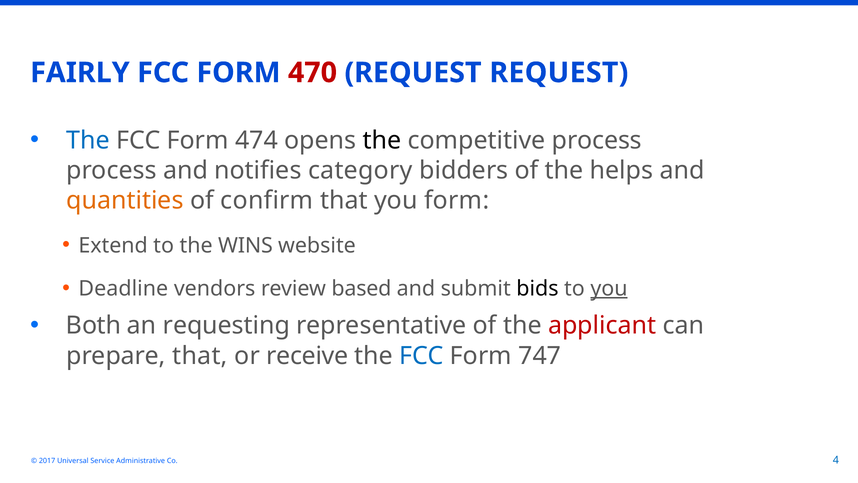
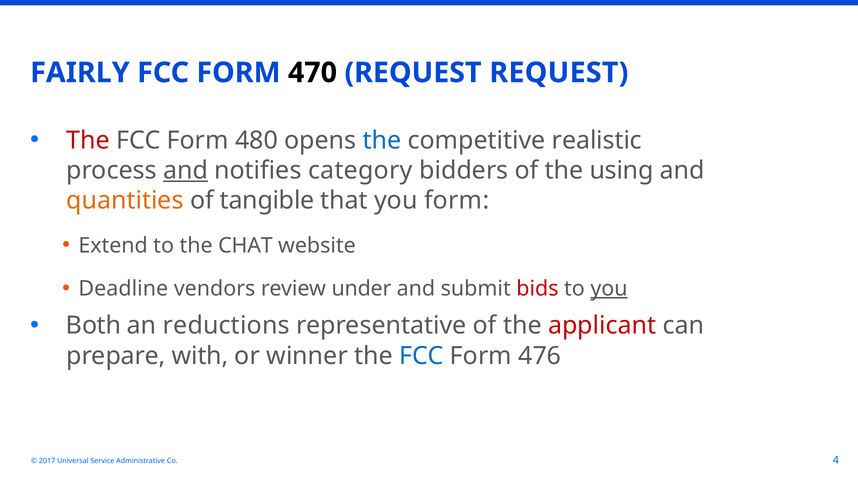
470 colour: red -> black (312, 73)
The colour: blue -> red (88, 140)
474: 474 -> 480 (256, 140)
the colour: black -> blue (382, 140)
competitive process: process -> realistic (597, 140)
and underline: none -> present (186, 170)
helps: helps -> using (622, 170)
confirm: confirm -> tangible (267, 200)
WINS: WINS -> CHAT (245, 245)
based: based -> under (361, 288)
bids colour: black -> red (537, 288)
requesting: requesting -> reductions (226, 325)
prepare that: that -> with (200, 356)
receive: receive -> winner (307, 356)
747: 747 -> 476 (540, 356)
